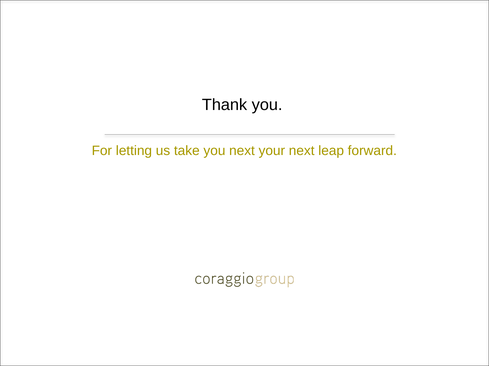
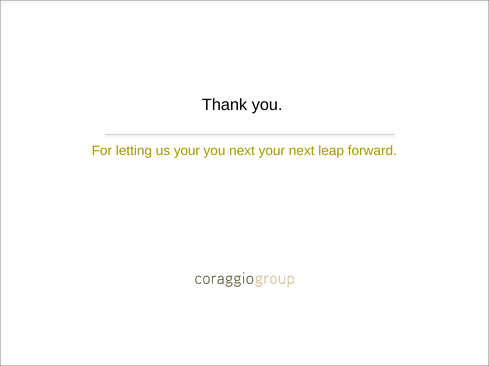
us take: take -> your (187, 151)
